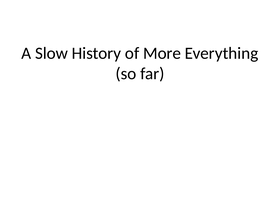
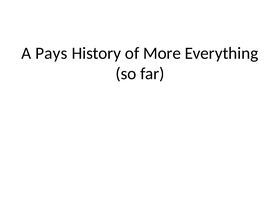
Slow: Slow -> Pays (51, 53)
